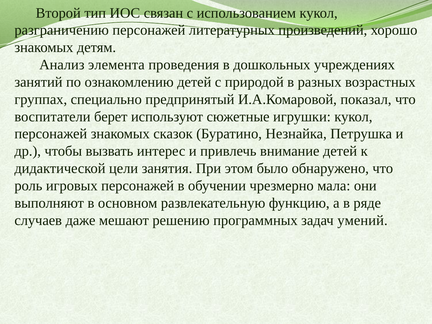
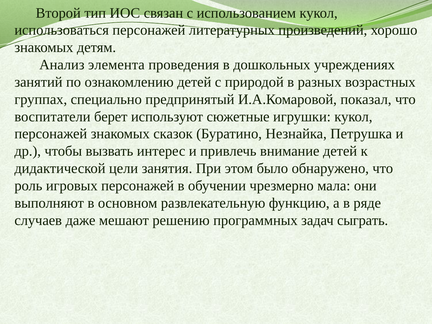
разграничению: разграничению -> использоваться (62, 30)
умений: умений -> сыграть (363, 220)
